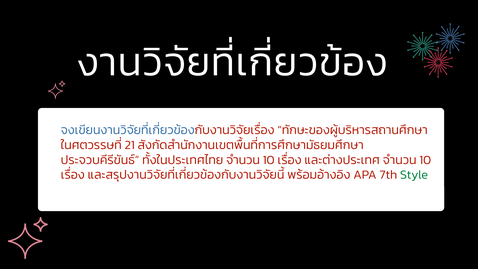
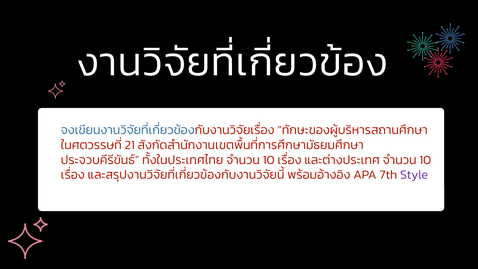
Style colour: green -> purple (414, 175)
